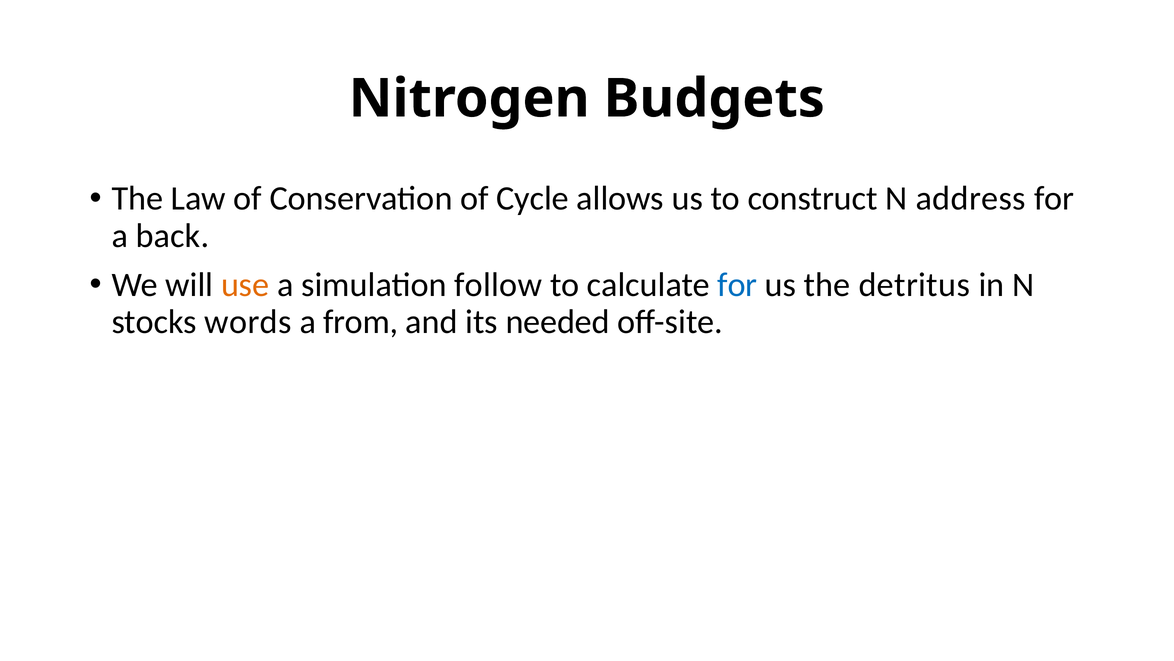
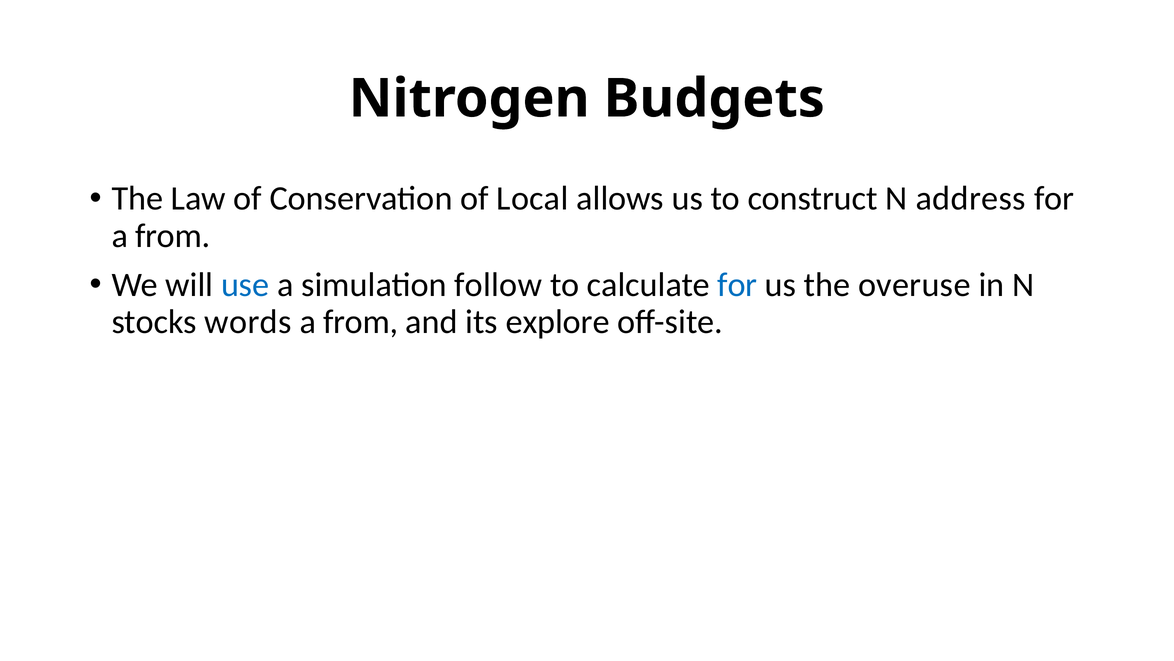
Cycle: Cycle -> Local (532, 198)
back: back -> from (173, 235)
use colour: orange -> blue (245, 285)
detritus: detritus -> overuse (914, 285)
needed: needed -> explore (558, 322)
